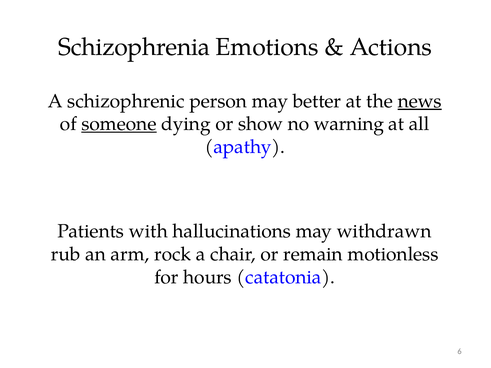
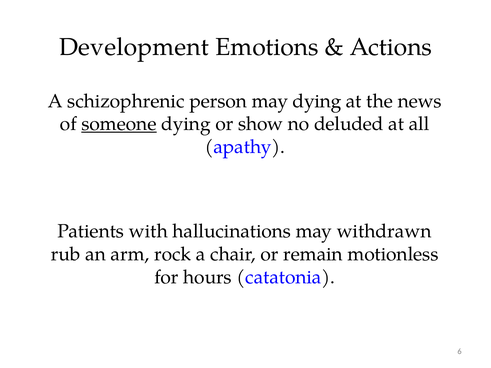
Schizophrenia: Schizophrenia -> Development (134, 47)
may better: better -> dying (317, 101)
news underline: present -> none (420, 101)
warning: warning -> deluded (349, 124)
